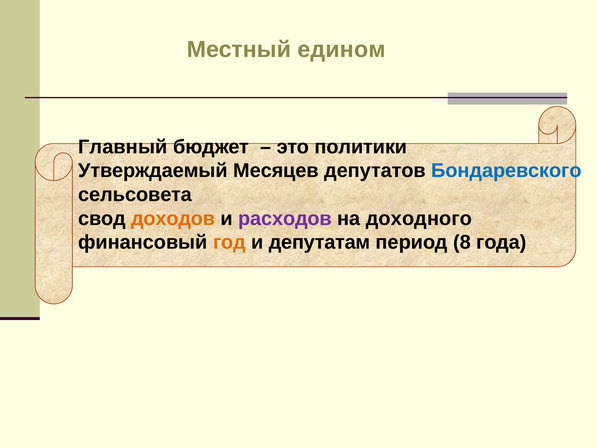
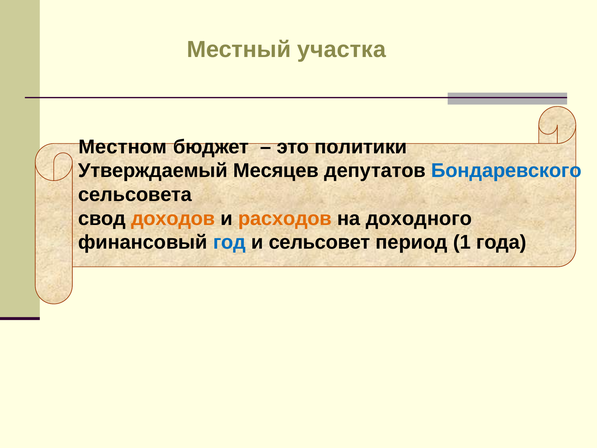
едином: едином -> участка (342, 50)
Главный: Главный -> Местном (123, 147)
расходов colour: purple -> orange (285, 218)
год colour: orange -> blue (229, 242)
депутатам: депутатам -> сельсовет (320, 242)
8: 8 -> 1 (462, 242)
